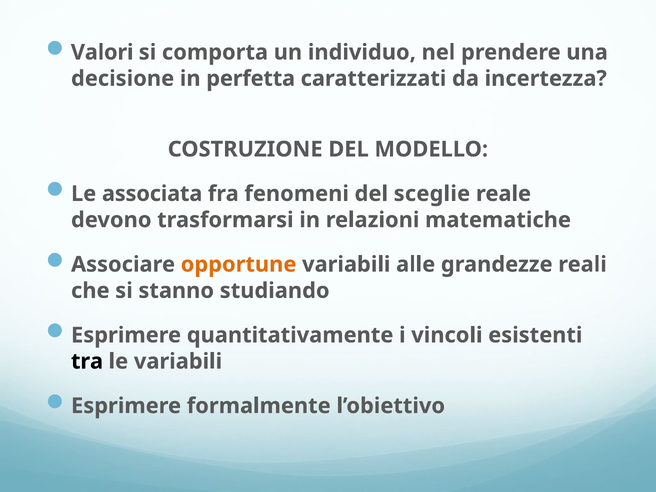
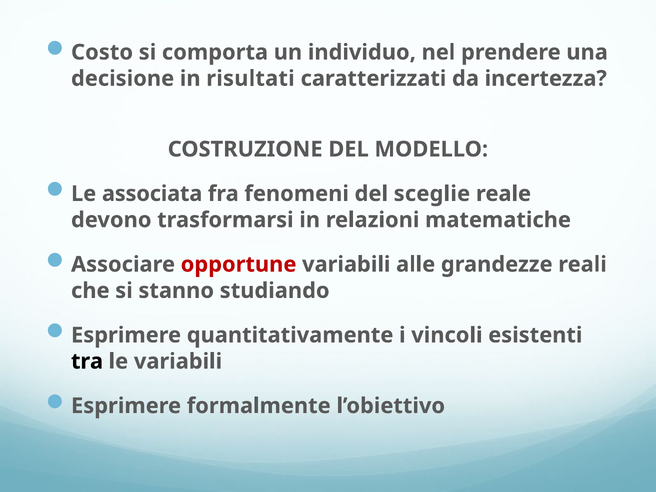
Valori: Valori -> Costo (102, 52)
perfetta: perfetta -> risultati (250, 79)
opportune colour: orange -> red (239, 264)
